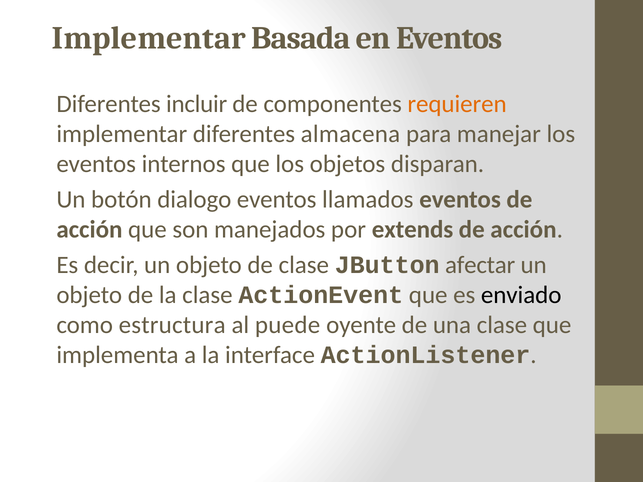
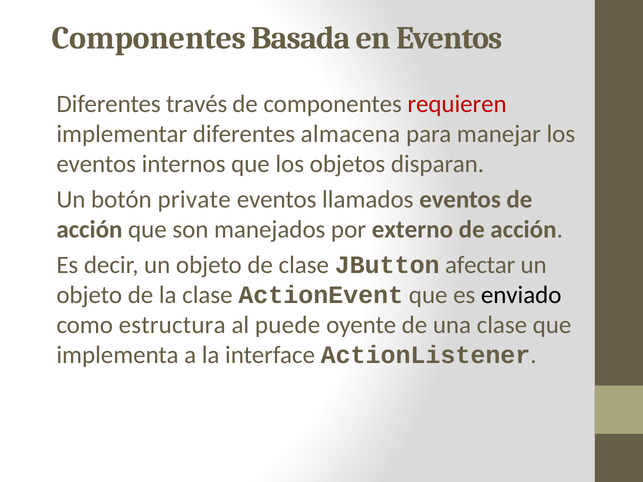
Implementar: Implementar -> Componentes (149, 38)
incluir: incluir -> través (197, 104)
requieren colour: orange -> red (457, 104)
dialogo: dialogo -> private (194, 199)
extends: extends -> externo (412, 230)
